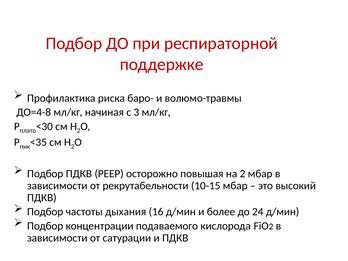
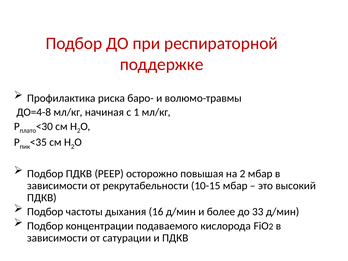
3: 3 -> 1 (136, 112)
24: 24 -> 33 (258, 212)
